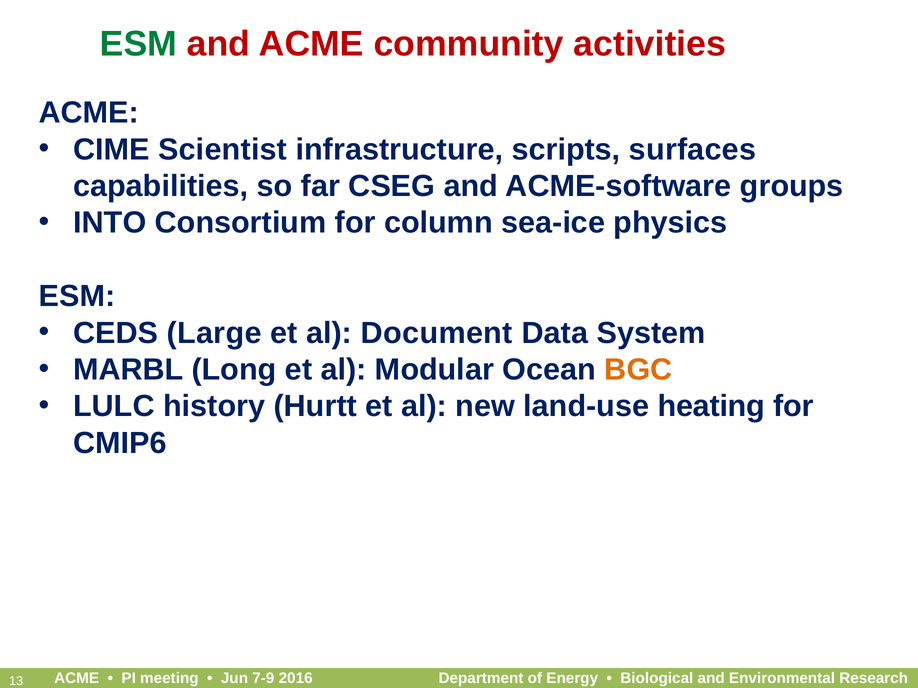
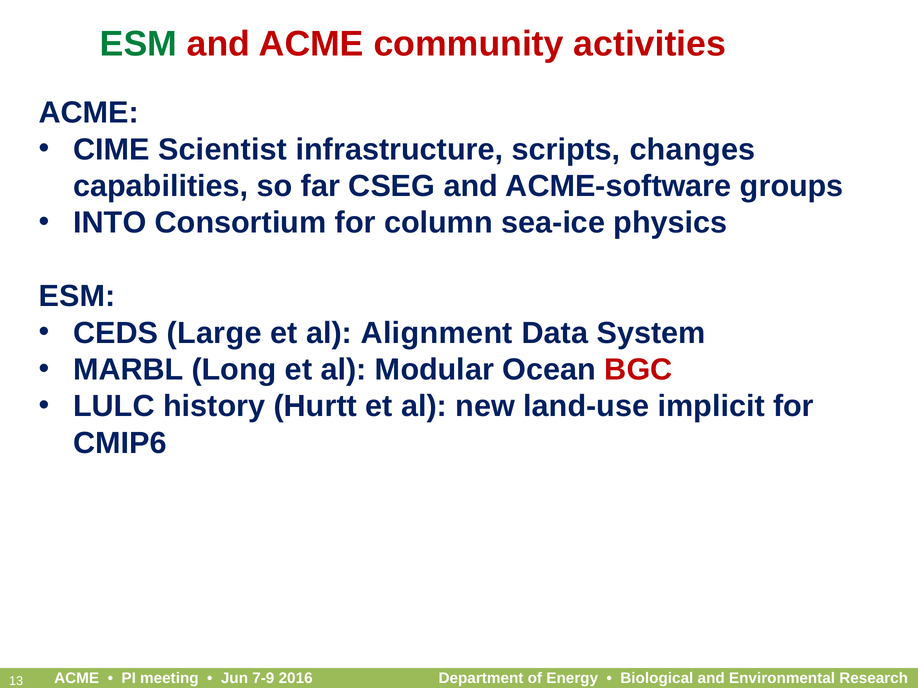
surfaces: surfaces -> changes (692, 150)
Document: Document -> Alignment (437, 333)
BGC colour: orange -> red (638, 370)
heating: heating -> implicit (711, 407)
